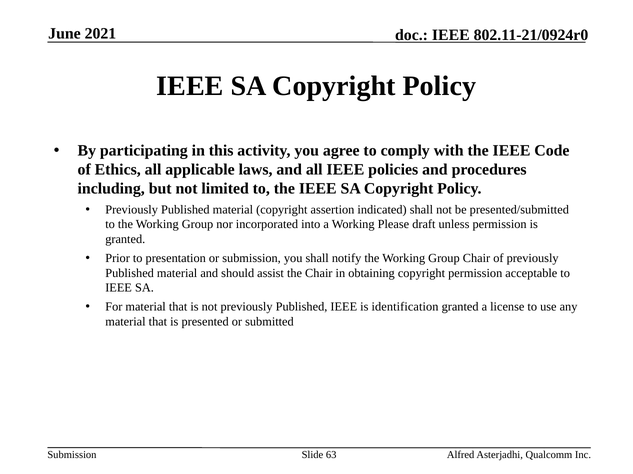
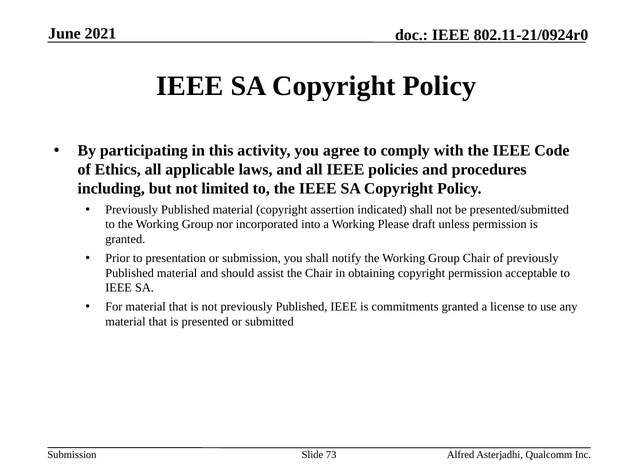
identification: identification -> commitments (405, 307)
63: 63 -> 73 (331, 455)
